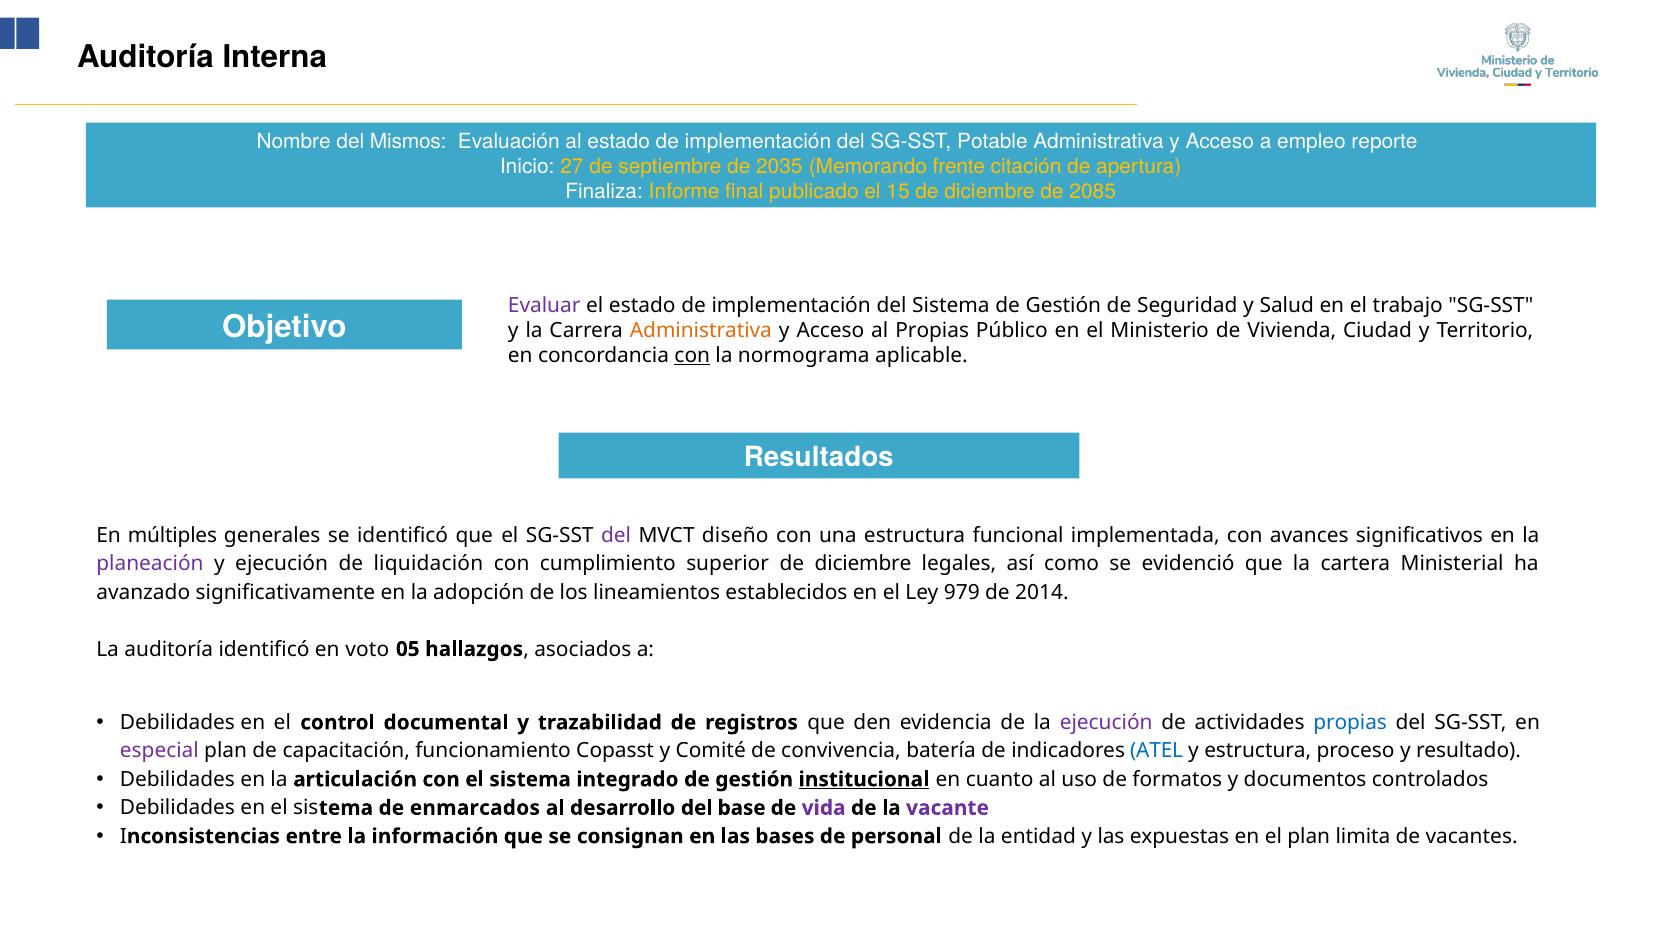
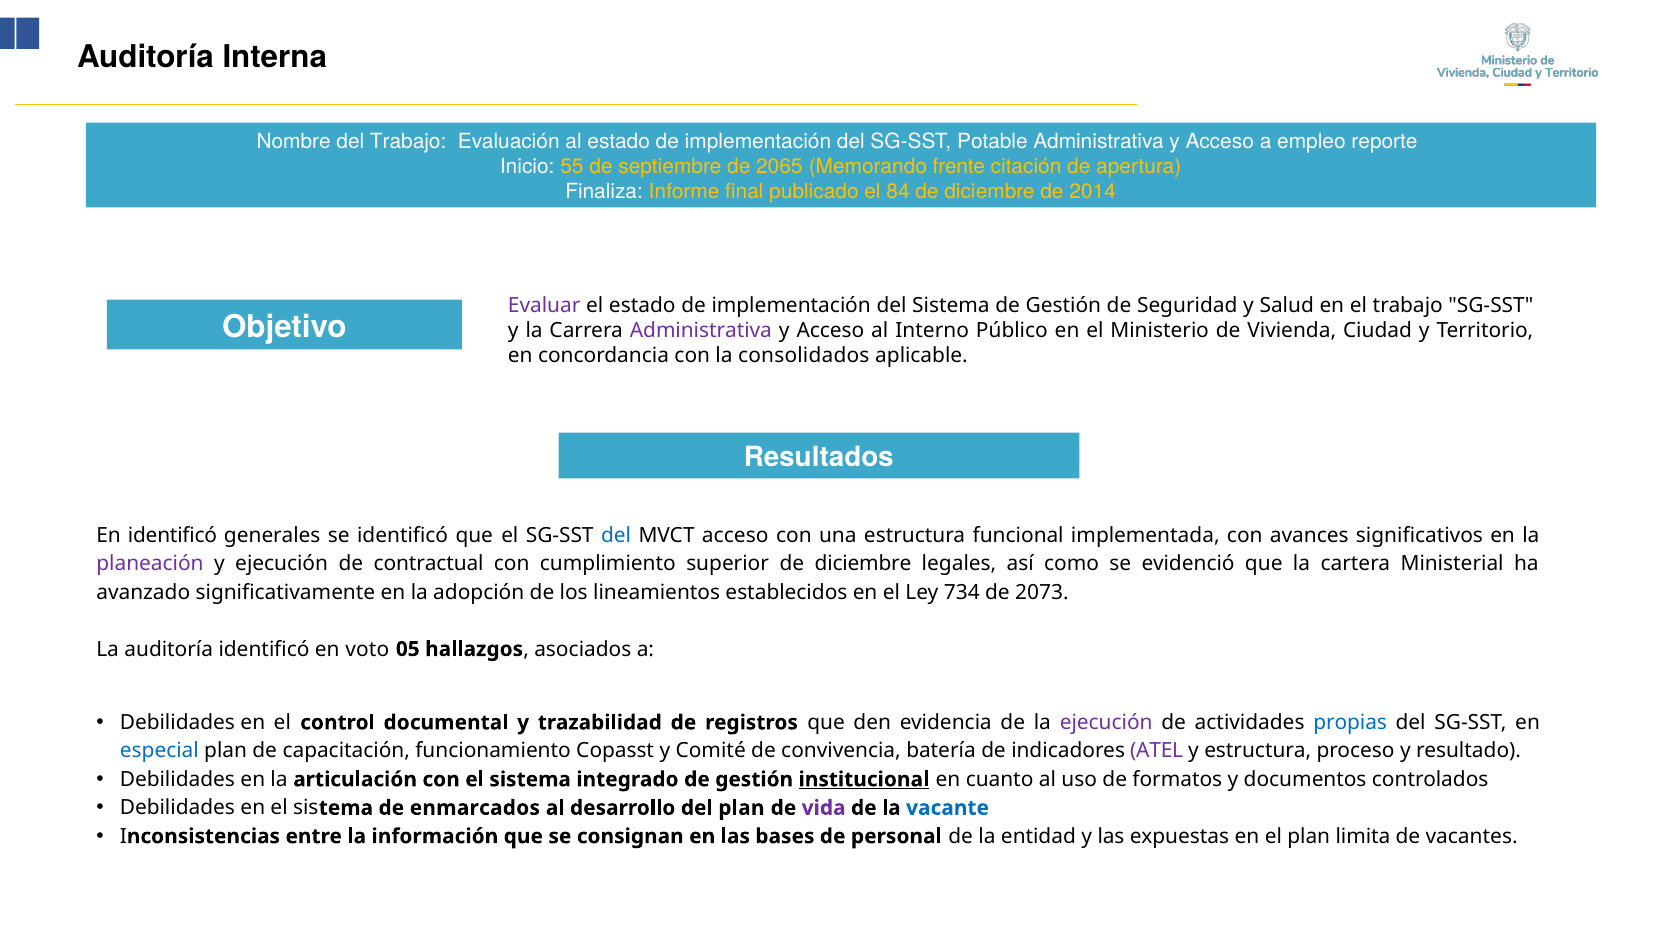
del Mismos: Mismos -> Trabajo (408, 141)
27: 27 -> 55 (572, 167)
2035: 2035 -> 2065 (779, 167)
15: 15 -> 84 (898, 192)
2085: 2085 -> 2014 (1093, 192)
Administrativa colour: orange -> purple (701, 330)
al Propias: Propias -> Interno (932, 330)
con underline: present -> none (692, 355)
normograma: normograma -> consolidados (804, 355)
En múltiples: múltiples -> identificó (172, 535)
del colour: purple -> blue (616, 535)
MVCT diseño: diseño -> acceso (735, 535)
liquidación: liquidación -> contractual (429, 564)
979: 979 -> 734 (962, 592)
2014: 2014 -> 2073 (1042, 592)
especial colour: purple -> blue (159, 751)
ATEL colour: blue -> purple (1157, 751)
del base: base -> plan (741, 808)
vacante colour: purple -> blue (948, 808)
